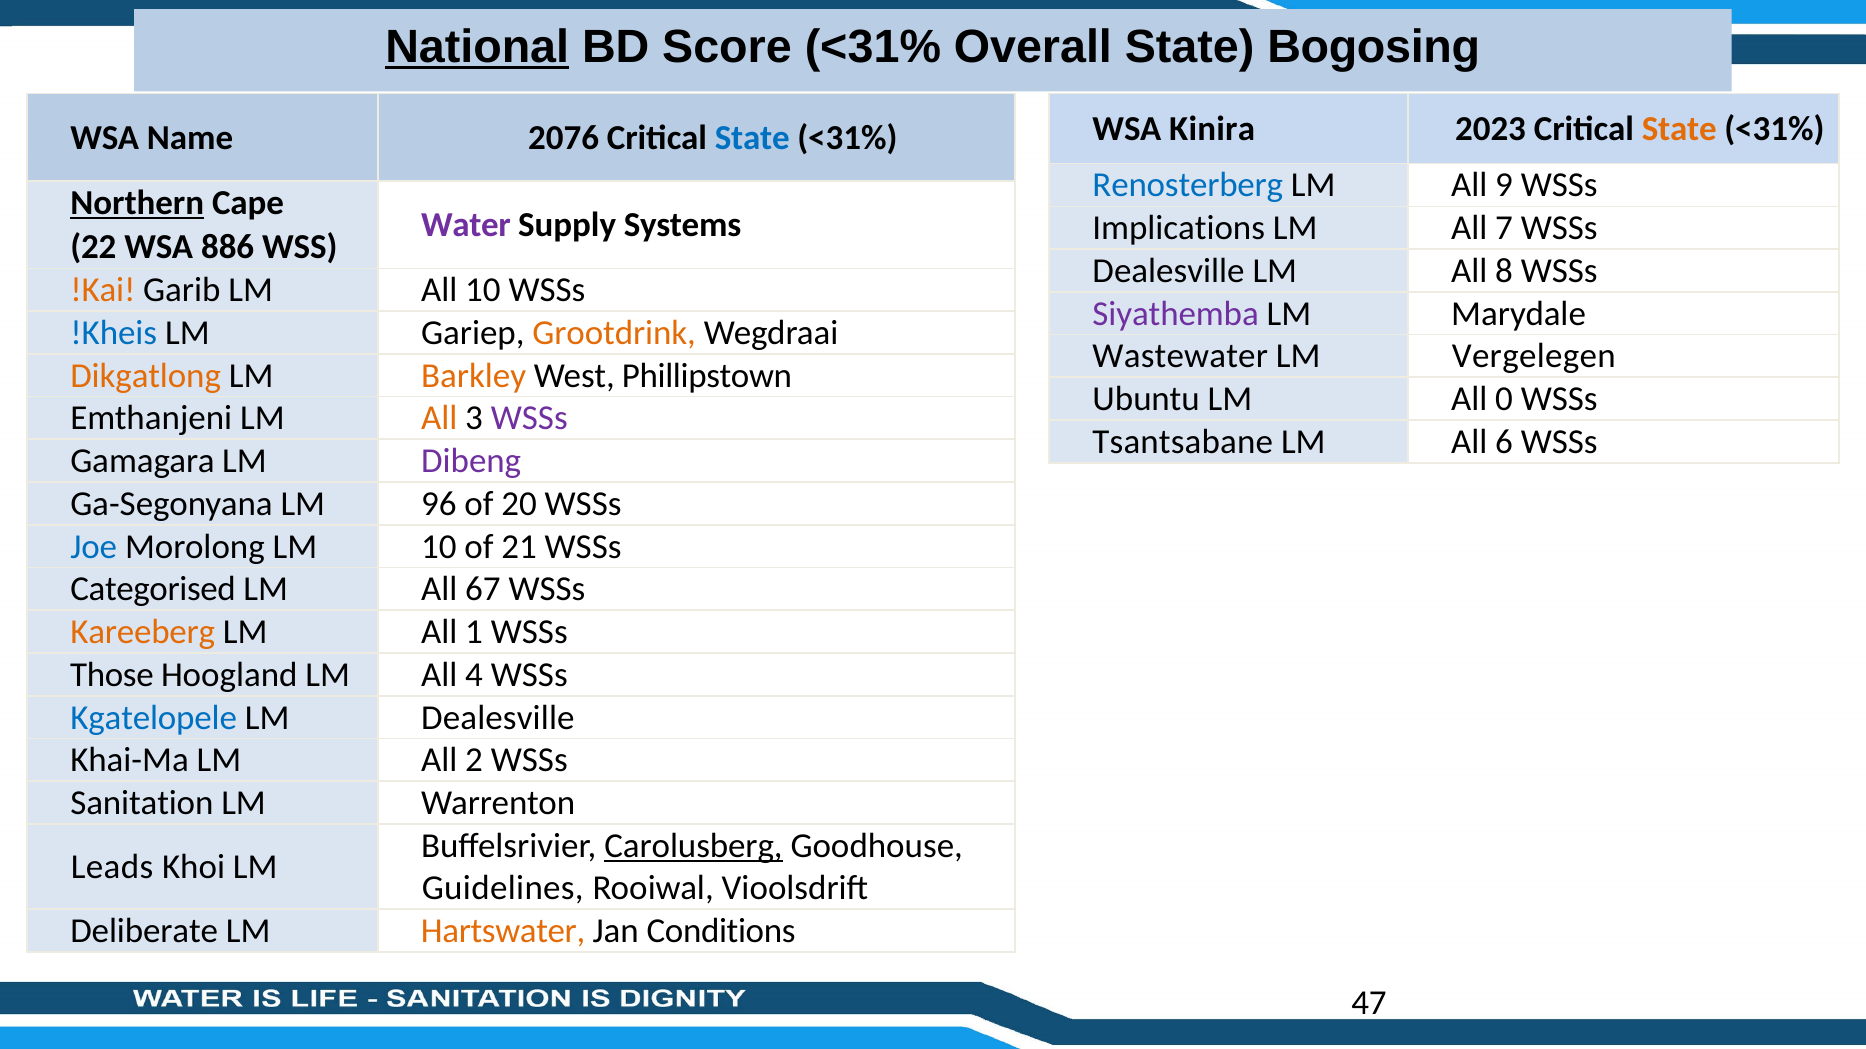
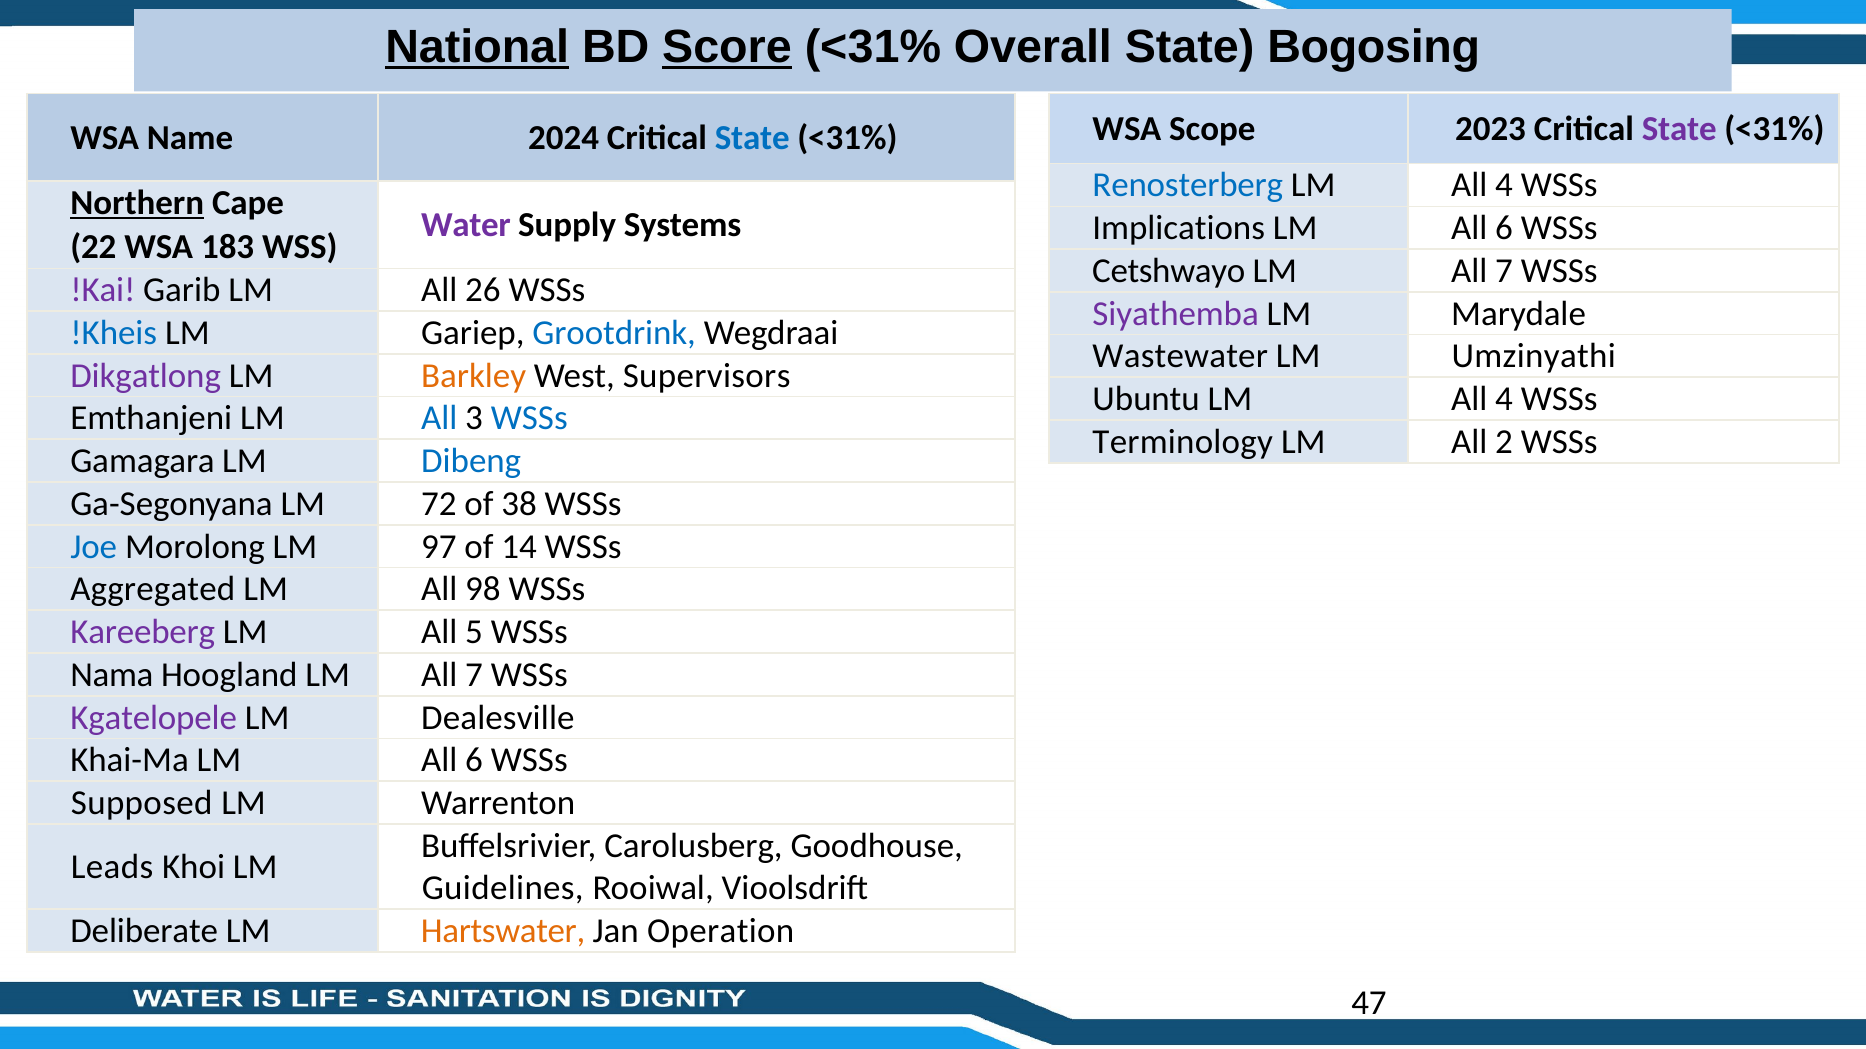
Score underline: none -> present (727, 47)
Kinira: Kinira -> Scope (1212, 129)
State colour: orange -> purple (1679, 129)
2076: 2076 -> 2024 (564, 138)
9: 9 -> 4 (1504, 186)
7: 7 -> 6 (1504, 228)
886: 886 -> 183 (228, 248)
Dealesville: Dealesville -> Cetshwayo (1169, 271)
8: 8 -> 7 (1504, 271)
!Kai colour: orange -> purple (103, 290)
All 10: 10 -> 26 (483, 290)
Grootdrink colour: orange -> blue (614, 333)
Vergelegen: Vergelegen -> Umzinyathi (1534, 357)
Dikgatlong colour: orange -> purple (146, 376)
Phillipstown: Phillipstown -> Supervisors (707, 376)
Ubuntu LM All 0: 0 -> 4 (1504, 399)
All colour: orange -> blue (439, 419)
WSSs colour: purple -> blue (529, 419)
Tsantsabane: Tsantsabane -> Terminology (1183, 442)
6: 6 -> 2 (1504, 442)
Dibeng colour: purple -> blue (471, 461)
96: 96 -> 72 (439, 504)
20: 20 -> 38 (519, 504)
LM 10: 10 -> 97 (439, 547)
21: 21 -> 14 (519, 547)
Categorised: Categorised -> Aggregated (153, 590)
67: 67 -> 98 (483, 590)
Kareeberg colour: orange -> purple (143, 632)
1: 1 -> 5 (474, 632)
Those: Those -> Nama (112, 675)
Hoogland LM All 4: 4 -> 7 (474, 675)
Kgatelopele colour: blue -> purple (154, 718)
Khai-Ma LM All 2: 2 -> 6 (474, 761)
Sanitation: Sanitation -> Supposed (142, 803)
Carolusberg underline: present -> none (693, 846)
Conditions: Conditions -> Operation (721, 932)
